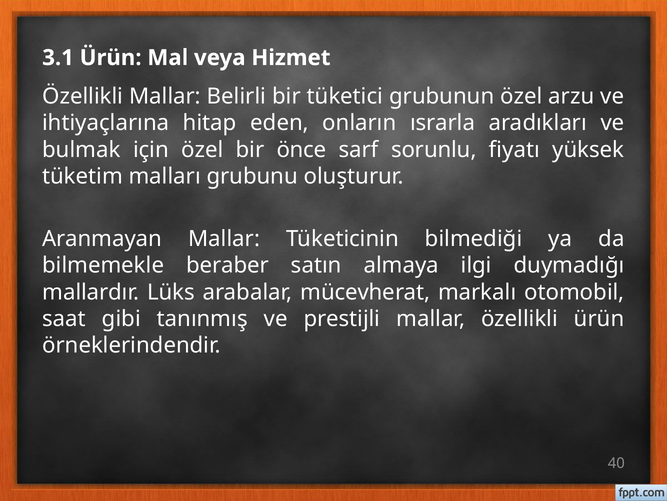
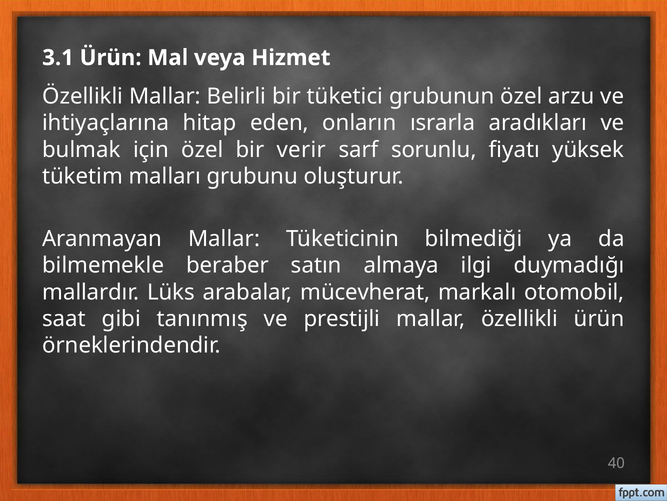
önce: önce -> verir (301, 149)
